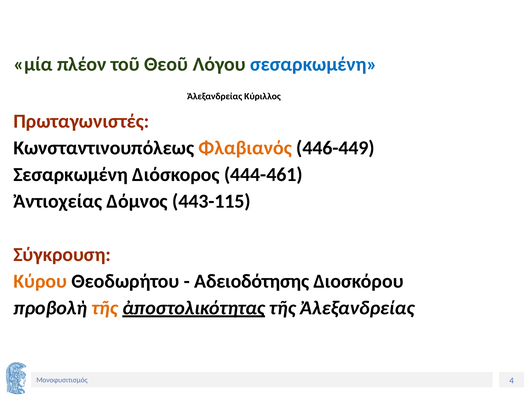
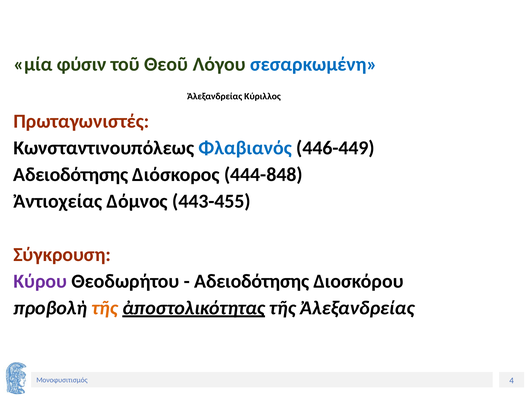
πλέον: πλέον -> φύσιν (82, 64)
Φλαβιανός colour: orange -> blue (245, 148)
Σεσαρκωμένη: Σεσαρκωμένη -> Αδειοδότησης (71, 175)
444-461: 444-461 -> 444-848 (263, 175)
443-115: 443-115 -> 443-455 (211, 201)
Κύρου colour: orange -> purple (40, 281)
